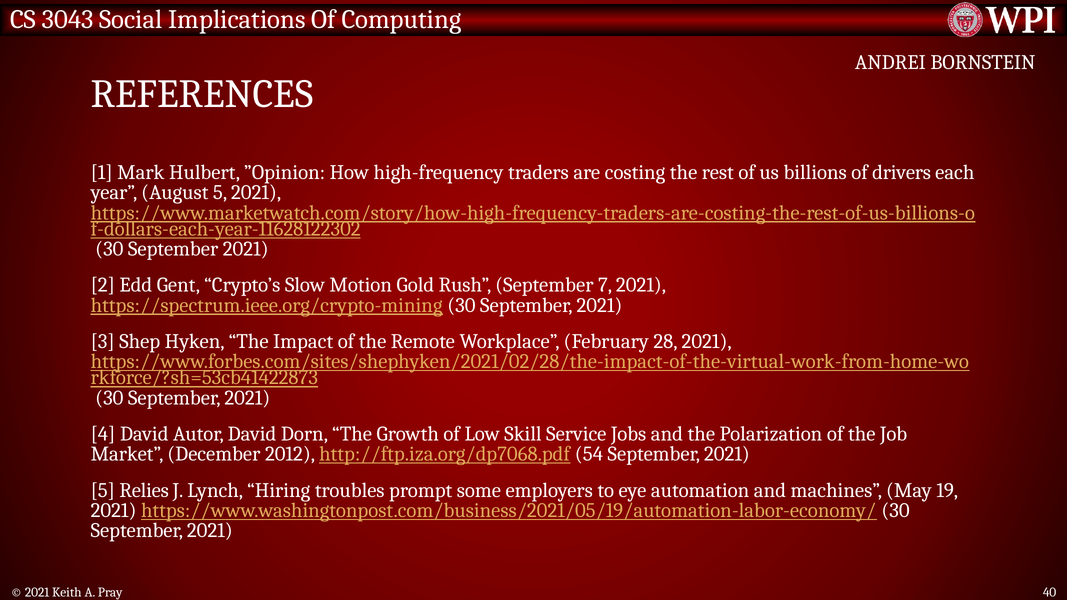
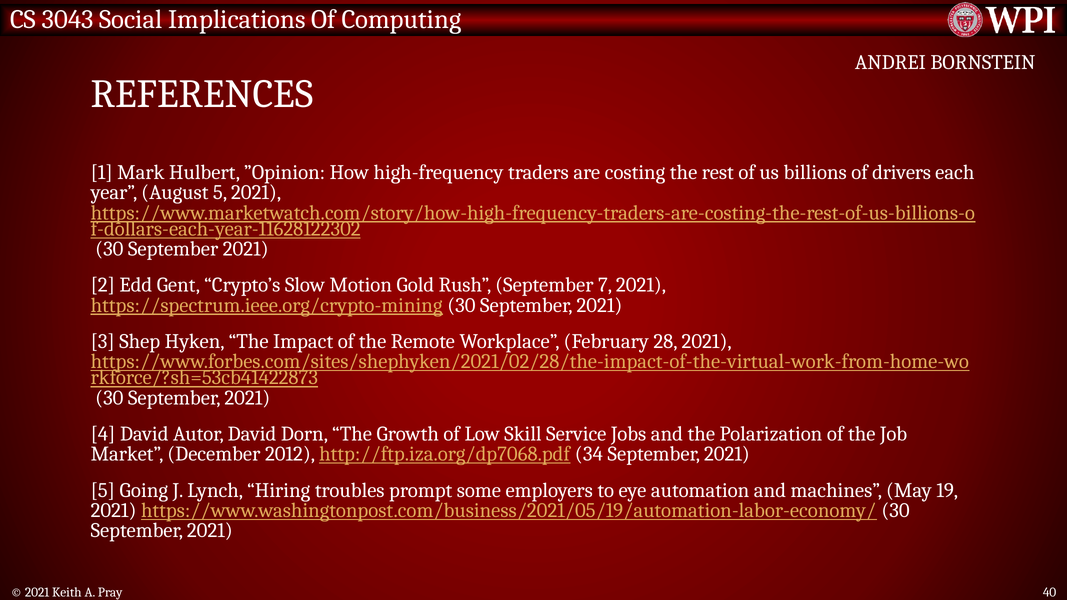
54: 54 -> 34 (589, 454)
Relies: Relies -> Going (144, 490)
